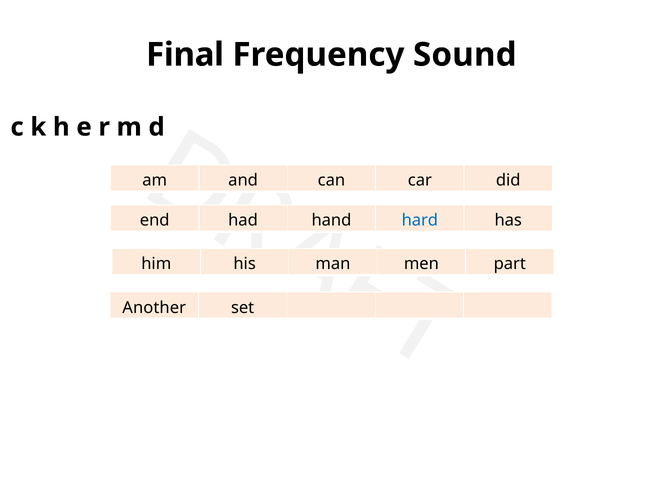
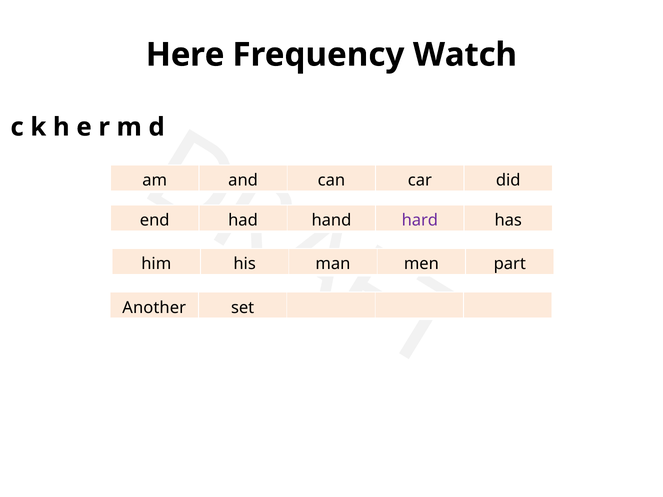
Final: Final -> Here (185, 55)
Sound: Sound -> Watch (465, 55)
hard colour: blue -> purple (420, 221)
